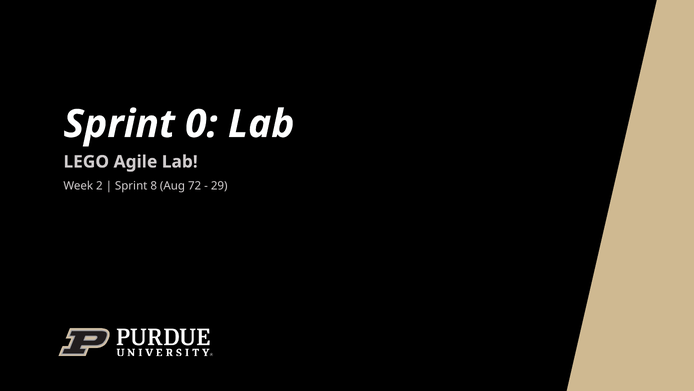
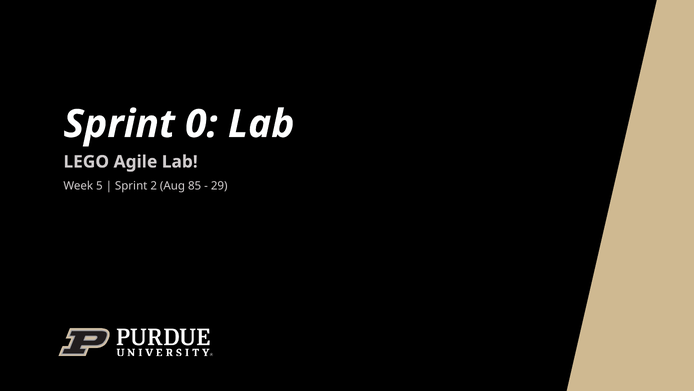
2: 2 -> 5 (99, 186)
8: 8 -> 2 (154, 186)
72: 72 -> 85 (195, 186)
